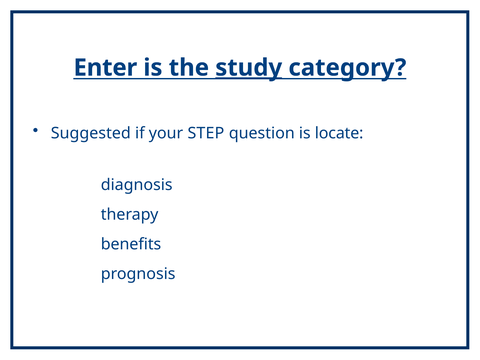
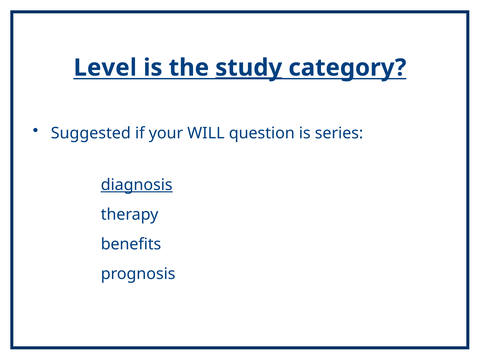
Enter: Enter -> Level (105, 68)
STEP: STEP -> WILL (206, 133)
locate: locate -> series (339, 133)
diagnosis underline: none -> present (137, 185)
